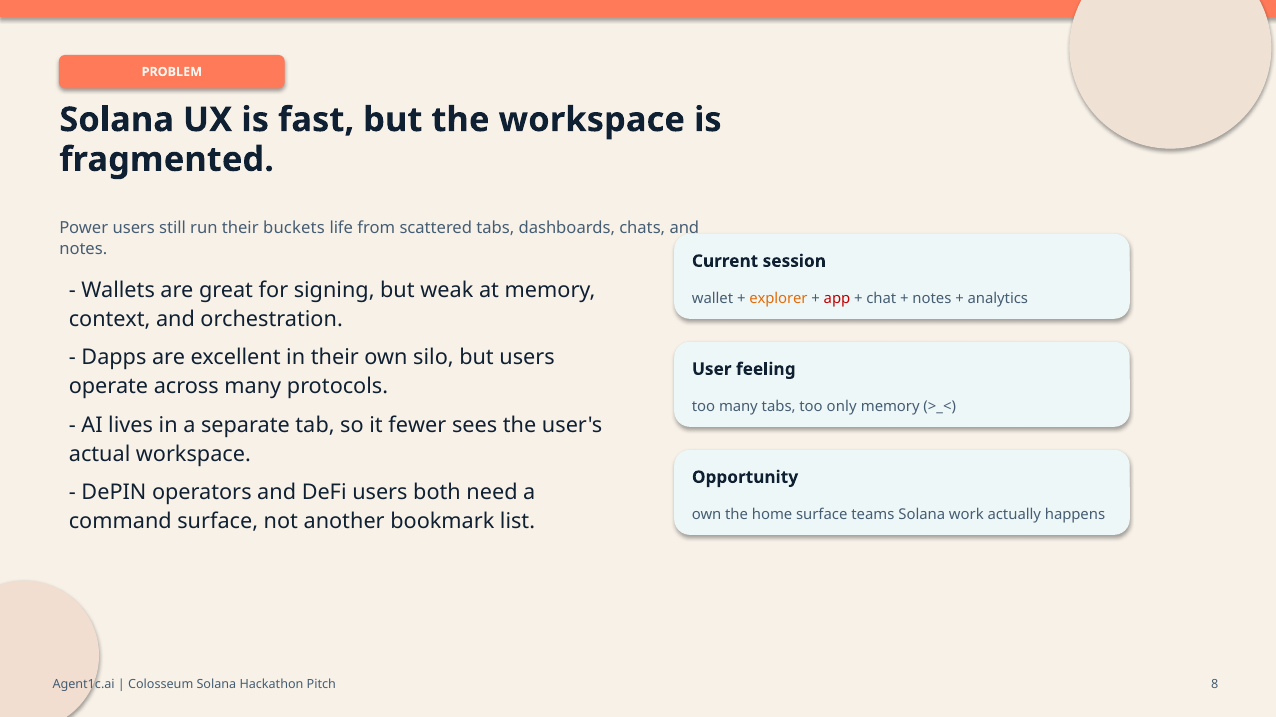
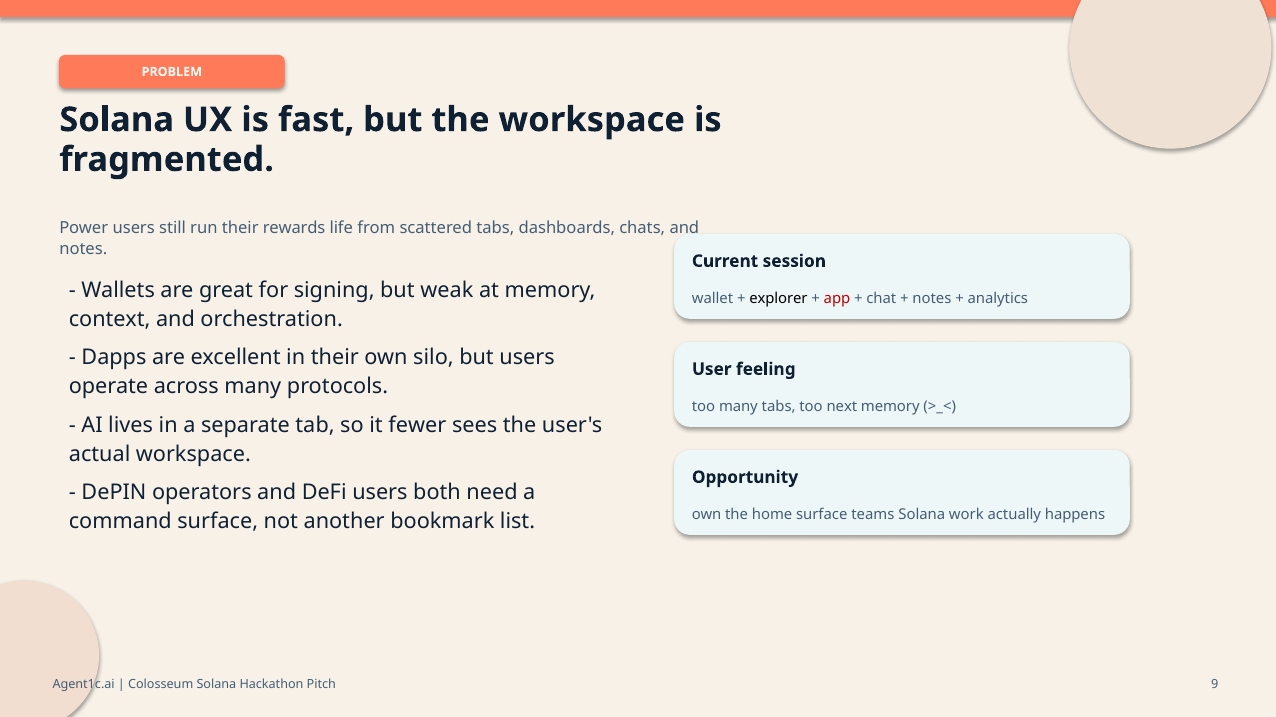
buckets: buckets -> rewards (294, 228)
explorer colour: orange -> black (778, 299)
only: only -> next (842, 407)
8: 8 -> 9 (1215, 685)
